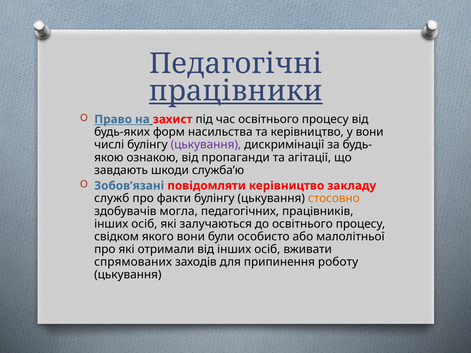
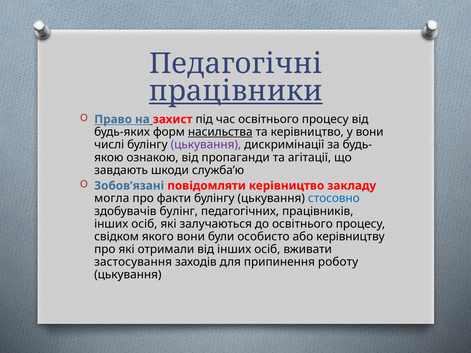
насильства underline: none -> present (220, 132)
служб: служб -> могла (112, 199)
стосовно colour: orange -> blue (334, 199)
могла: могла -> булінг (179, 211)
малолітньої: малолітньої -> керівництву (350, 237)
спрямованих: спрямованих -> застосування (133, 262)
